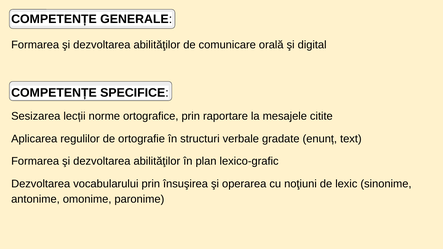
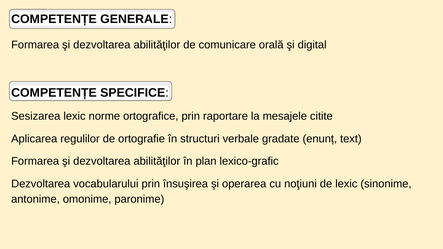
Sesizarea lecții: lecții -> lexic (75, 116)
